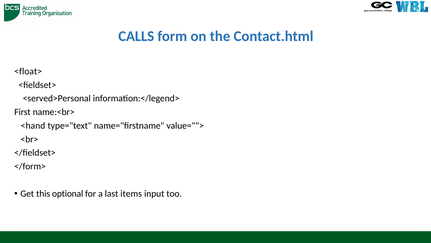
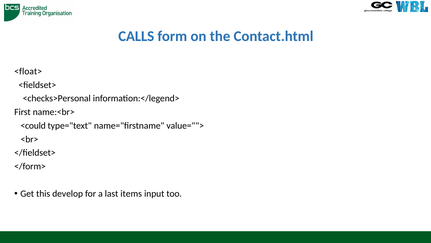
<served>Personal: <served>Personal -> <checks>Personal (57, 98)
<hand: <hand -> <could (33, 125)
optional: optional -> develop (68, 193)
